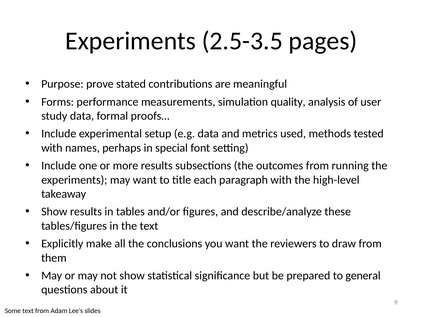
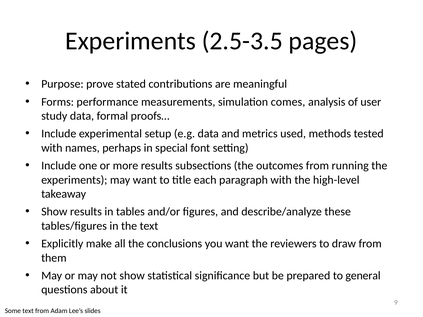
quality: quality -> comes (288, 102)
